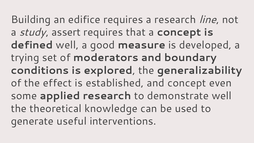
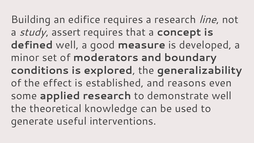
trying: trying -> minor (25, 58)
and concept: concept -> reasons (187, 83)
